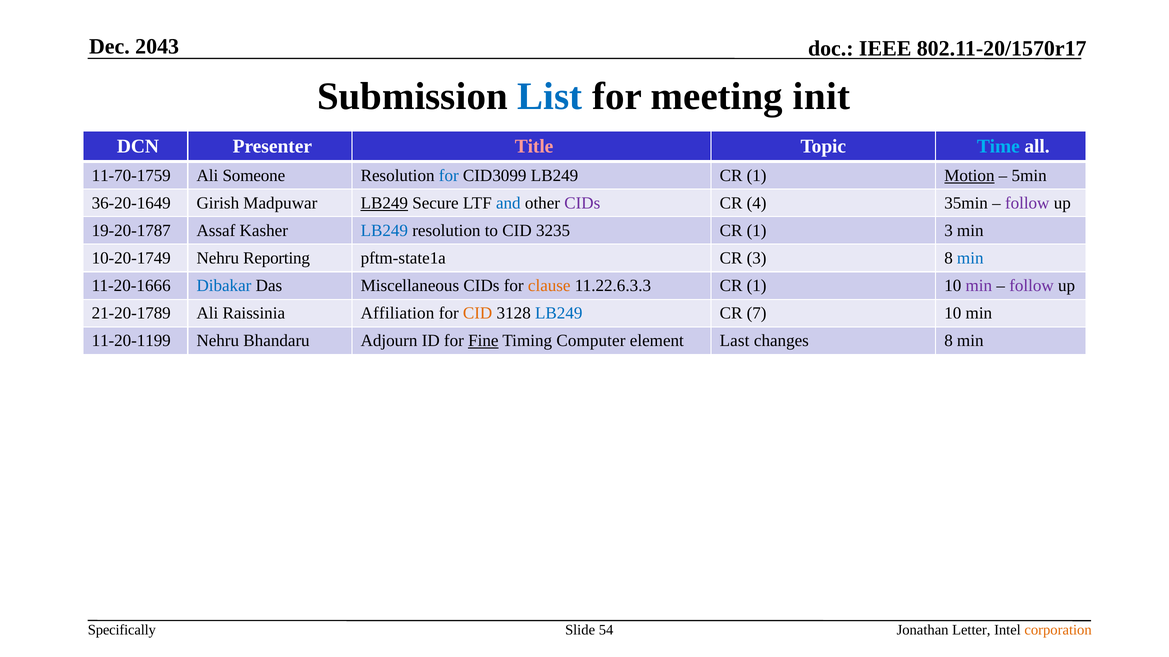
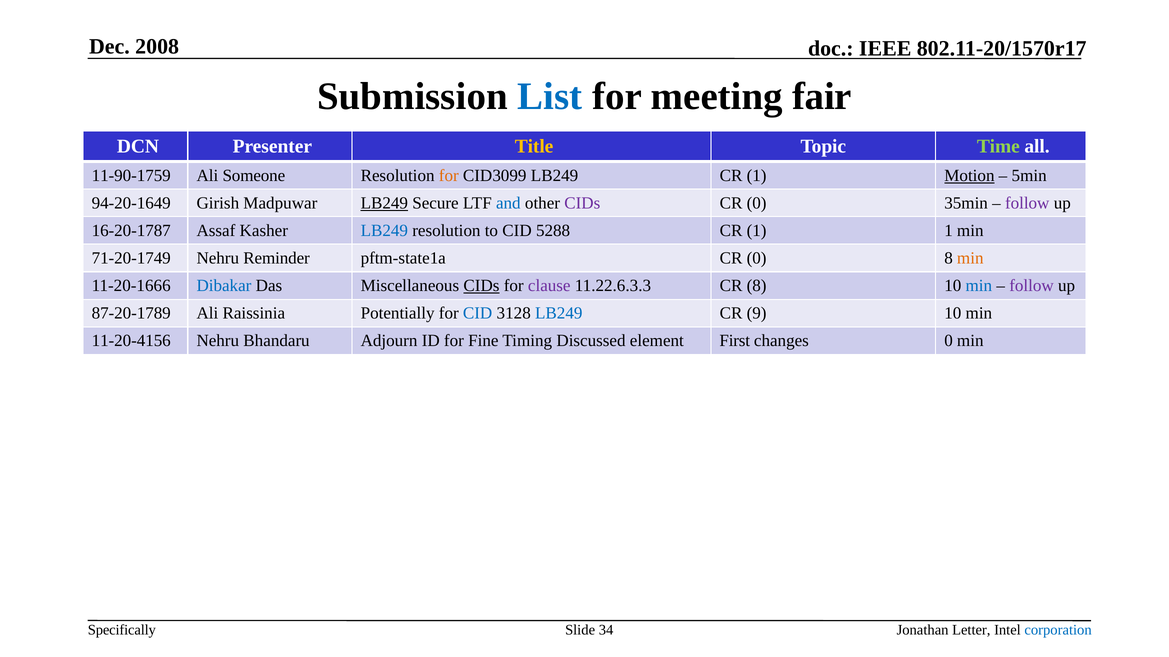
2043: 2043 -> 2008 (157, 46)
init: init -> fair (822, 96)
Title colour: pink -> yellow (534, 147)
Time colour: light blue -> light green (998, 147)
11-70-1759: 11-70-1759 -> 11-90-1759 (131, 176)
for colour: blue -> orange (449, 176)
36-20-1649: 36-20-1649 -> 94-20-1649 (131, 203)
4: 4 -> 0 (757, 203)
19-20-1787: 19-20-1787 -> 16-20-1787 (131, 231)
3235: 3235 -> 5288 (553, 231)
1 3: 3 -> 1 (949, 231)
10-20-1749: 10-20-1749 -> 71-20-1749 (131, 258)
Reporting: Reporting -> Reminder (277, 258)
pftm-state1a CR 3: 3 -> 0 (757, 258)
min colour: blue -> orange (970, 258)
CIDs underline: none -> present (481, 286)
clause colour: orange -> purple (549, 286)
11.22.6.3.3 CR 1: 1 -> 8 (757, 286)
min colour: purple -> blue (979, 286)
21-20-1789: 21-20-1789 -> 87-20-1789 (131, 313)
Affiliation: Affiliation -> Potentially (398, 313)
CID colour: orange -> blue (478, 313)
7: 7 -> 9 (757, 313)
11-20-1199: 11-20-1199 -> 11-20-4156 (131, 341)
Fine underline: present -> none (483, 341)
Computer: Computer -> Discussed (591, 341)
Last: Last -> First (735, 341)
changes 8: 8 -> 0 (949, 341)
54: 54 -> 34 (606, 631)
corporation colour: orange -> blue (1058, 631)
